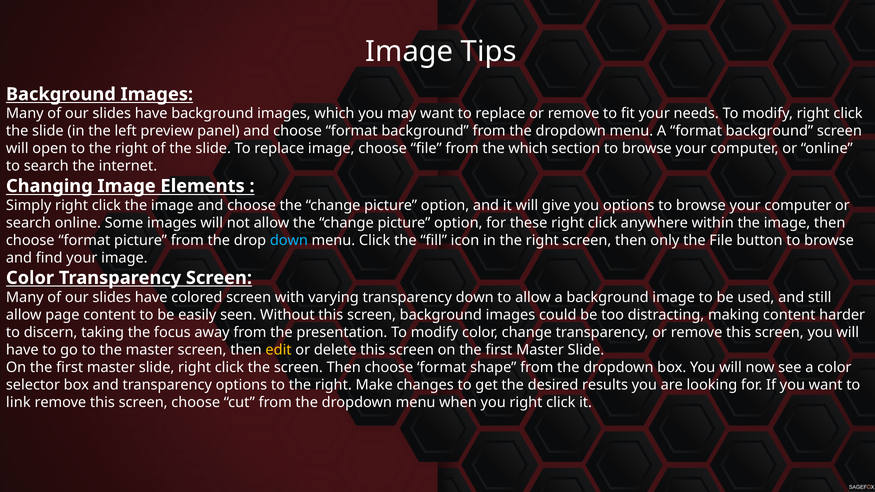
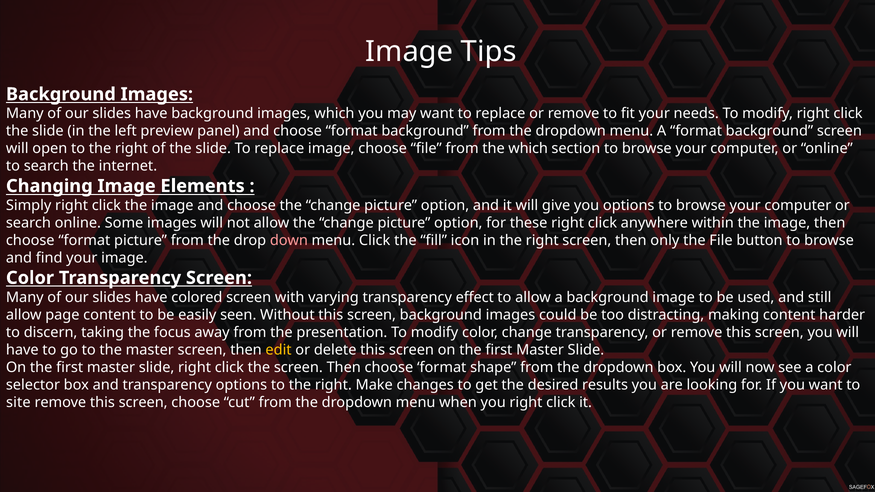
down colour: light blue -> pink (289, 241)
transparency down: down -> effect (475, 297)
link: link -> site (18, 402)
